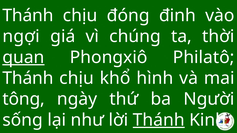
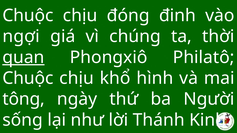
Thánh: Thánh -> Chuộc (28, 16)
Thánh: Thánh -> Chuộc (28, 78)
Thánh underline: present -> none (159, 120)
